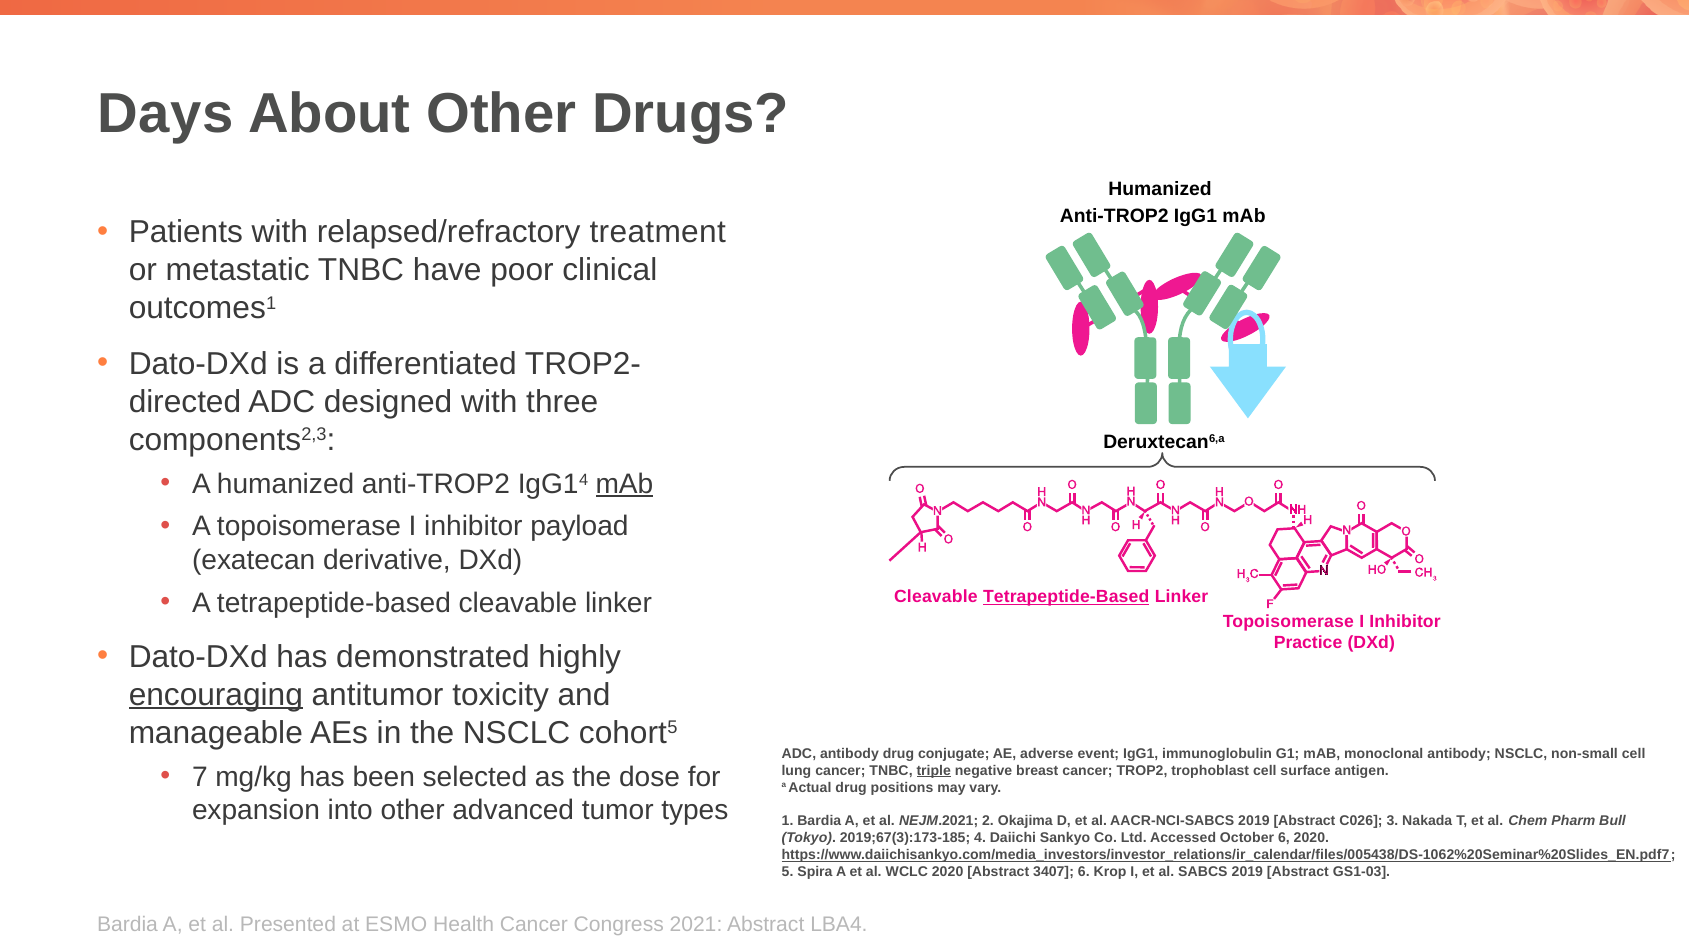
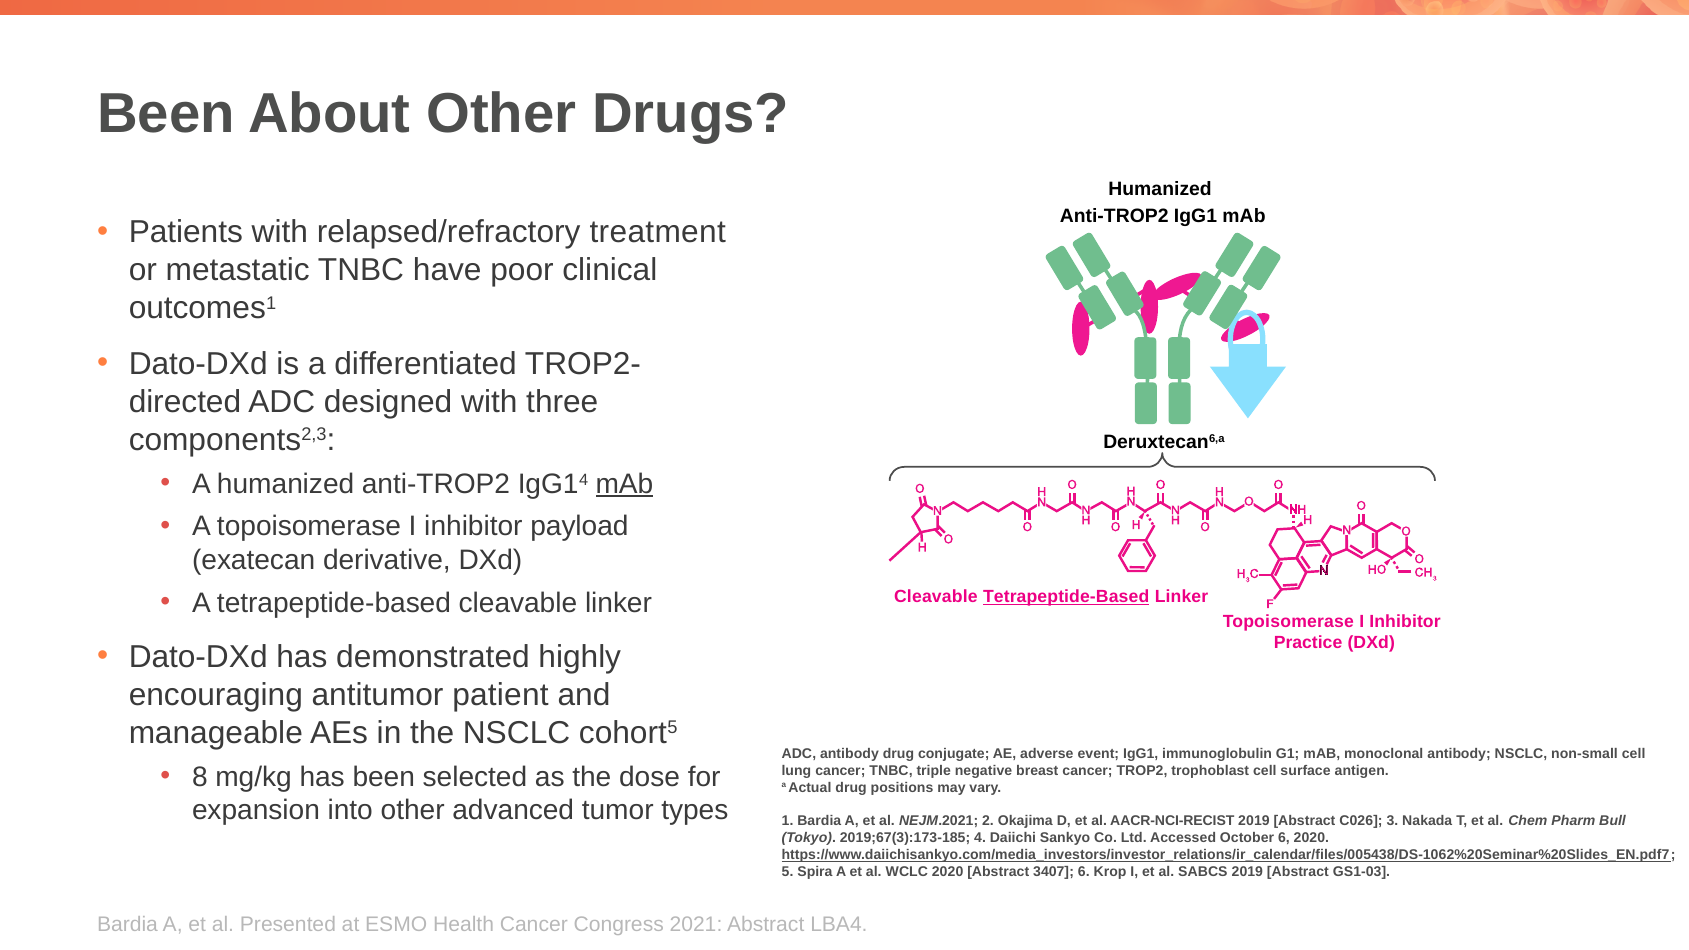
Days: Days -> Been (166, 114)
encouraging underline: present -> none (216, 695)
toxicity: toxicity -> patient (500, 695)
7: 7 -> 8 (200, 777)
triple underline: present -> none (934, 771)
AACR-NCI-SABCS: AACR-NCI-SABCS -> AACR-NCI-RECIST (1172, 821)
